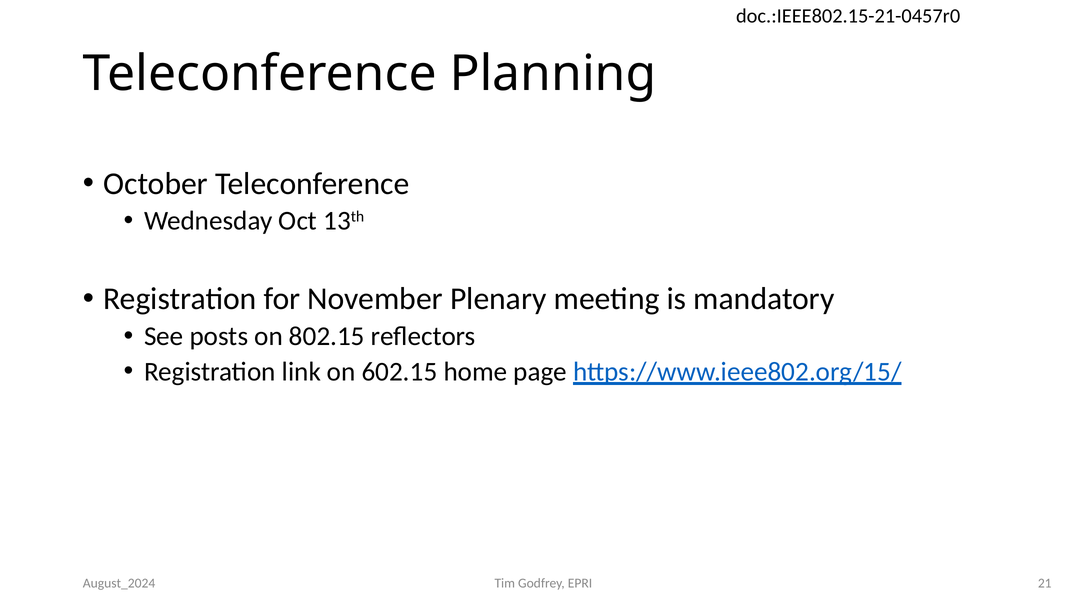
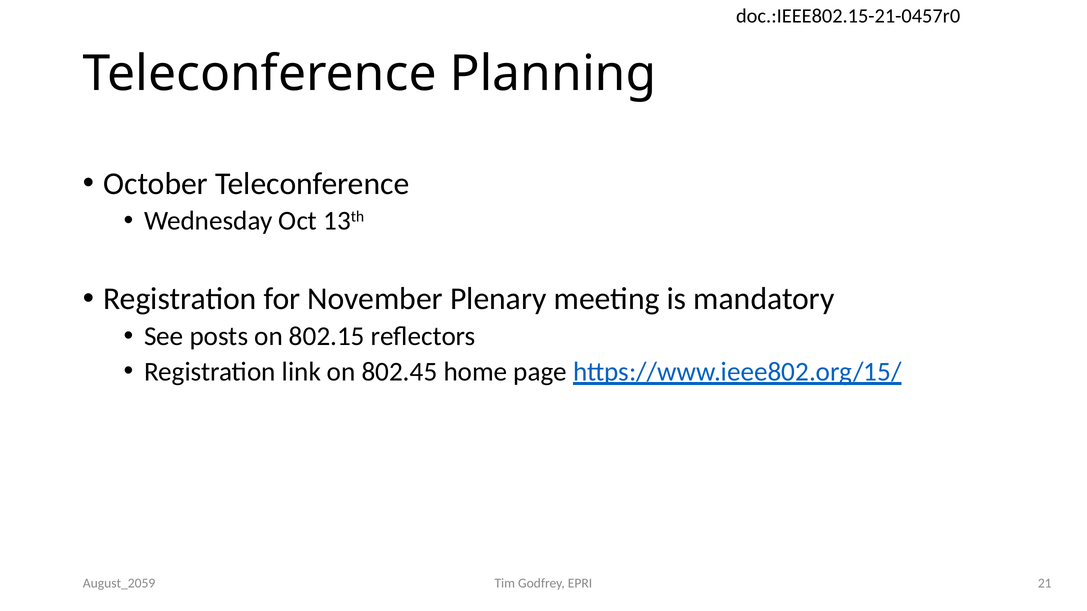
602.15: 602.15 -> 802.45 (400, 372)
August_2024: August_2024 -> August_2059 (119, 584)
